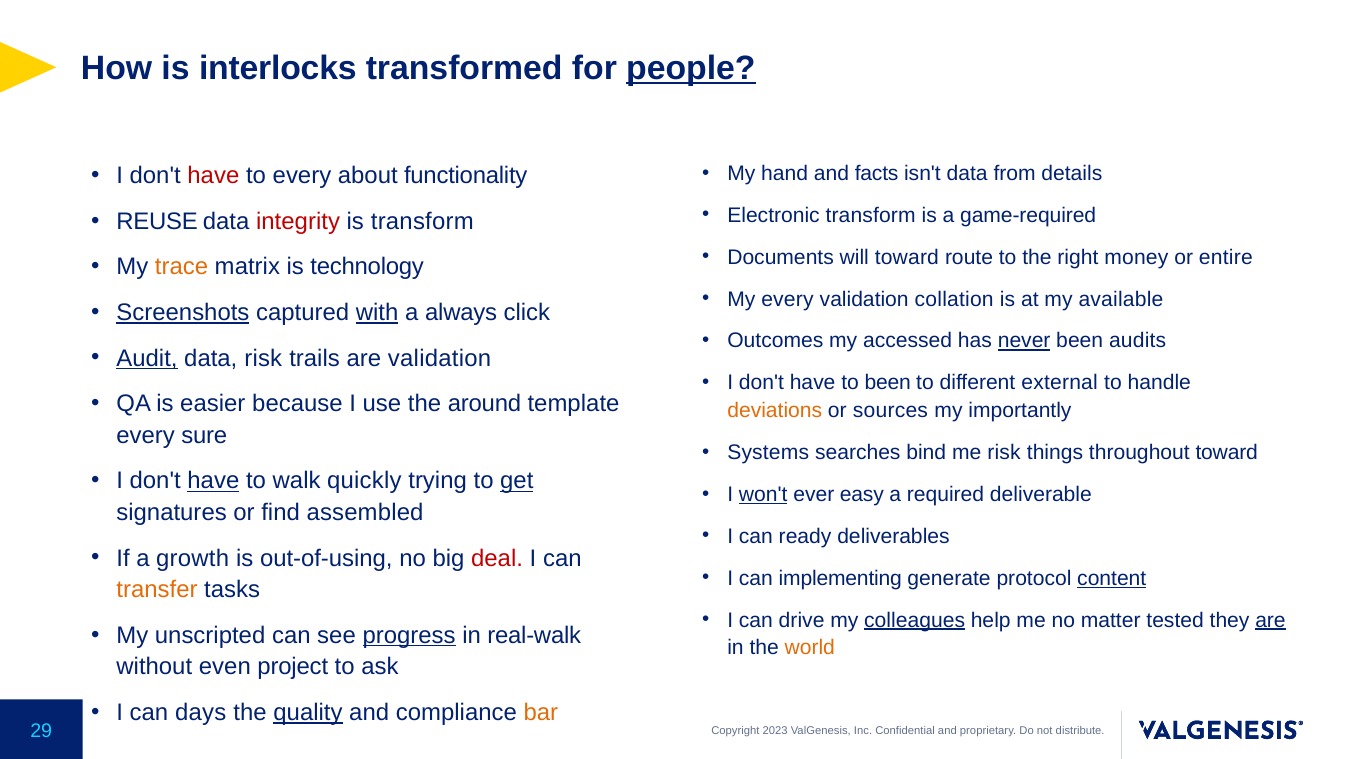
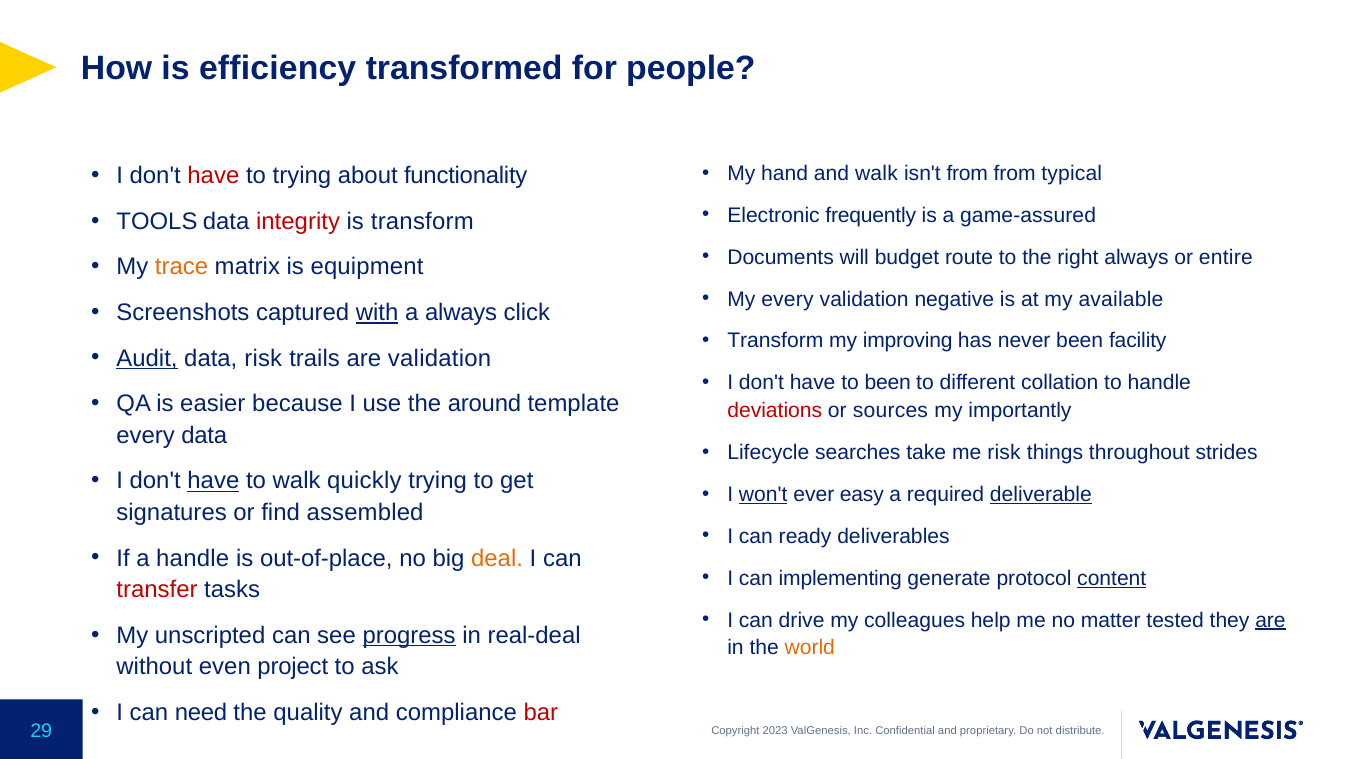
interlocks: interlocks -> efficiency (278, 69)
people underline: present -> none (691, 69)
and facts: facts -> walk (876, 174)
isn't data: data -> from (967, 174)
details: details -> typical (1072, 174)
to every: every -> trying (302, 176)
Electronic transform: transform -> frequently (871, 215)
game-required: game-required -> game-assured (1028, 215)
REUSE: REUSE -> TOOLS (157, 221)
will toward: toward -> budget (907, 257)
right money: money -> always (1136, 257)
technology: technology -> equipment (367, 267)
collation: collation -> negative (954, 299)
Screenshots underline: present -> none (183, 313)
Outcomes: Outcomes -> Transform (775, 341)
accessed: accessed -> improving (908, 341)
never underline: present -> none (1024, 341)
audits: audits -> facility (1138, 341)
external: external -> collation (1060, 383)
deviations colour: orange -> red (775, 411)
every sure: sure -> data (204, 436)
Systems: Systems -> Lifecycle (768, 453)
bind: bind -> take (926, 453)
throughout toward: toward -> strides (1227, 453)
get underline: present -> none (517, 481)
deliverable underline: none -> present (1041, 495)
a growth: growth -> handle (193, 558)
out-of-using: out-of-using -> out-of-place (326, 558)
deal colour: red -> orange (497, 558)
transfer colour: orange -> red (157, 590)
colleagues underline: present -> none (915, 620)
real-walk: real-walk -> real-deal (534, 636)
days: days -> need (201, 713)
quality underline: present -> none (308, 713)
bar colour: orange -> red (541, 713)
